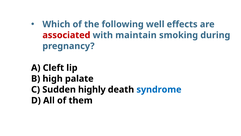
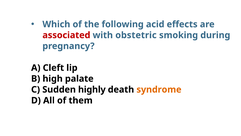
well: well -> acid (155, 24)
maintain: maintain -> obstetric (136, 35)
syndrome colour: blue -> orange (159, 89)
